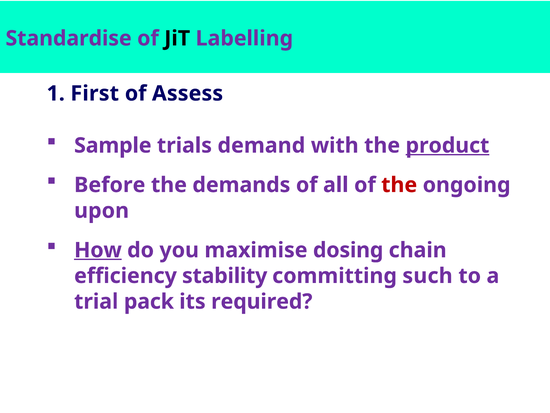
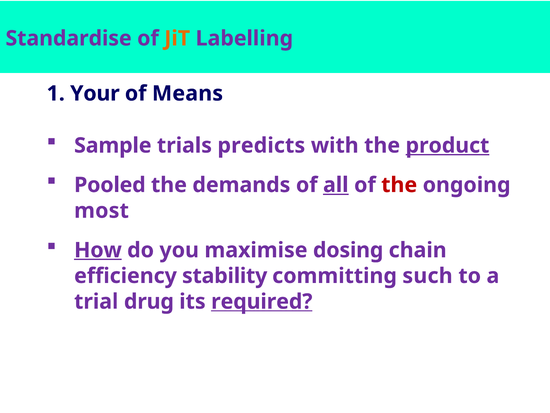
JiT colour: black -> orange (177, 38)
First: First -> Your (95, 93)
Assess: Assess -> Means (188, 93)
demand: demand -> predicts (261, 145)
Before: Before -> Pooled (110, 185)
all underline: none -> present (336, 185)
upon: upon -> most (102, 210)
pack: pack -> drug (149, 301)
required underline: none -> present (262, 301)
